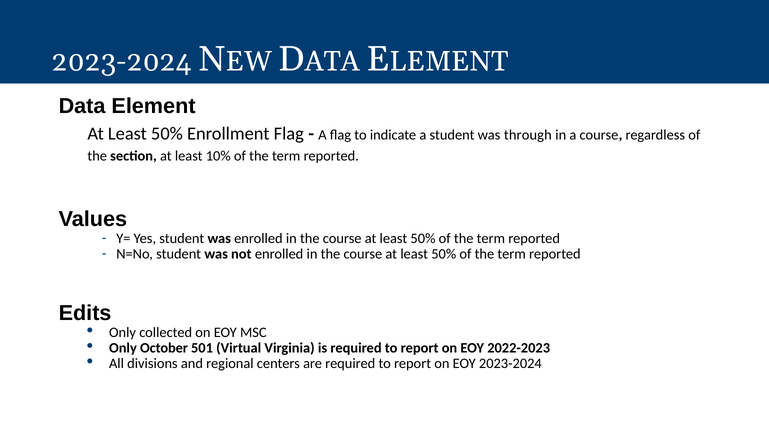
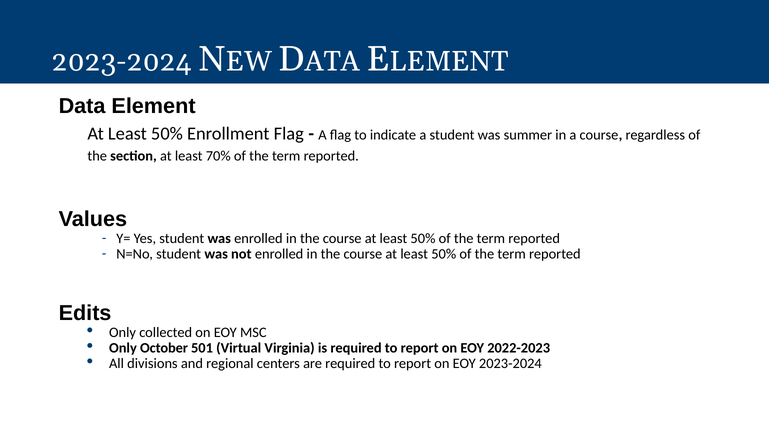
through: through -> summer (528, 135)
10%: 10% -> 70% (218, 156)
